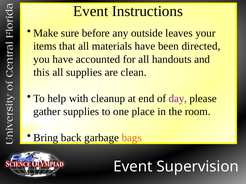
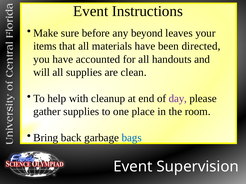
outside: outside -> beyond (147, 33)
this: this -> will (42, 73)
bags colour: orange -> blue (132, 138)
